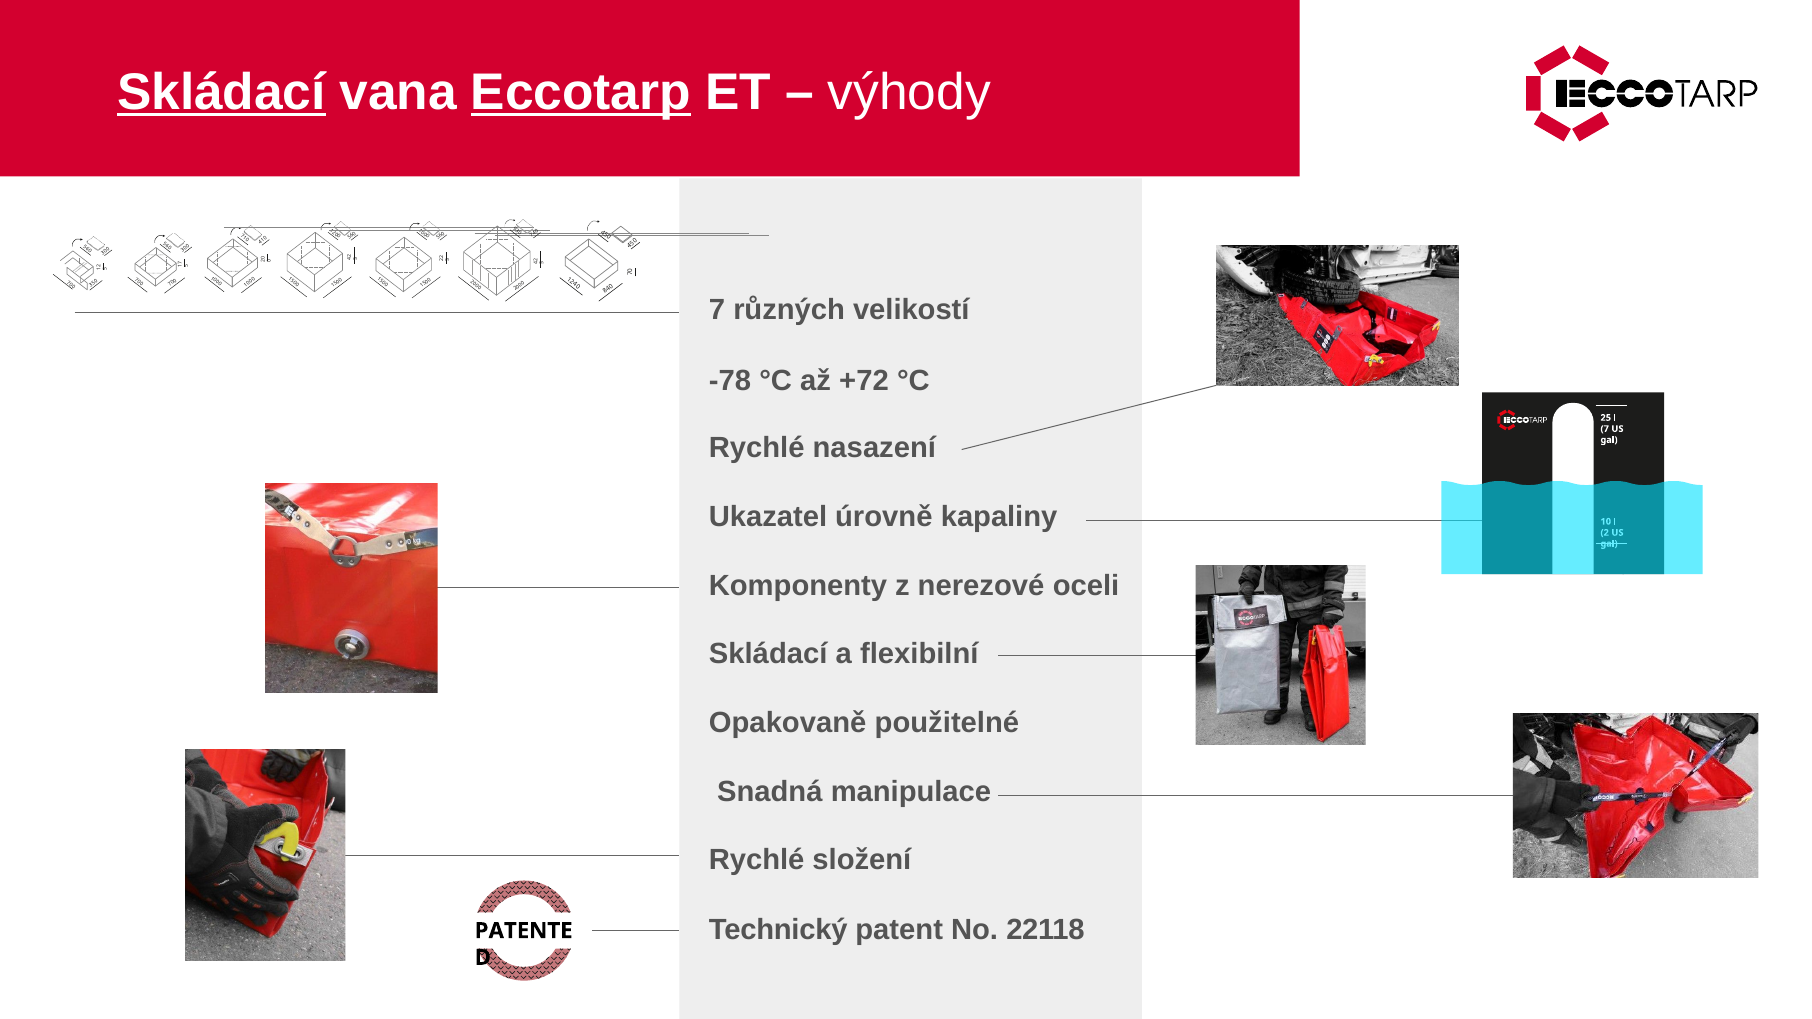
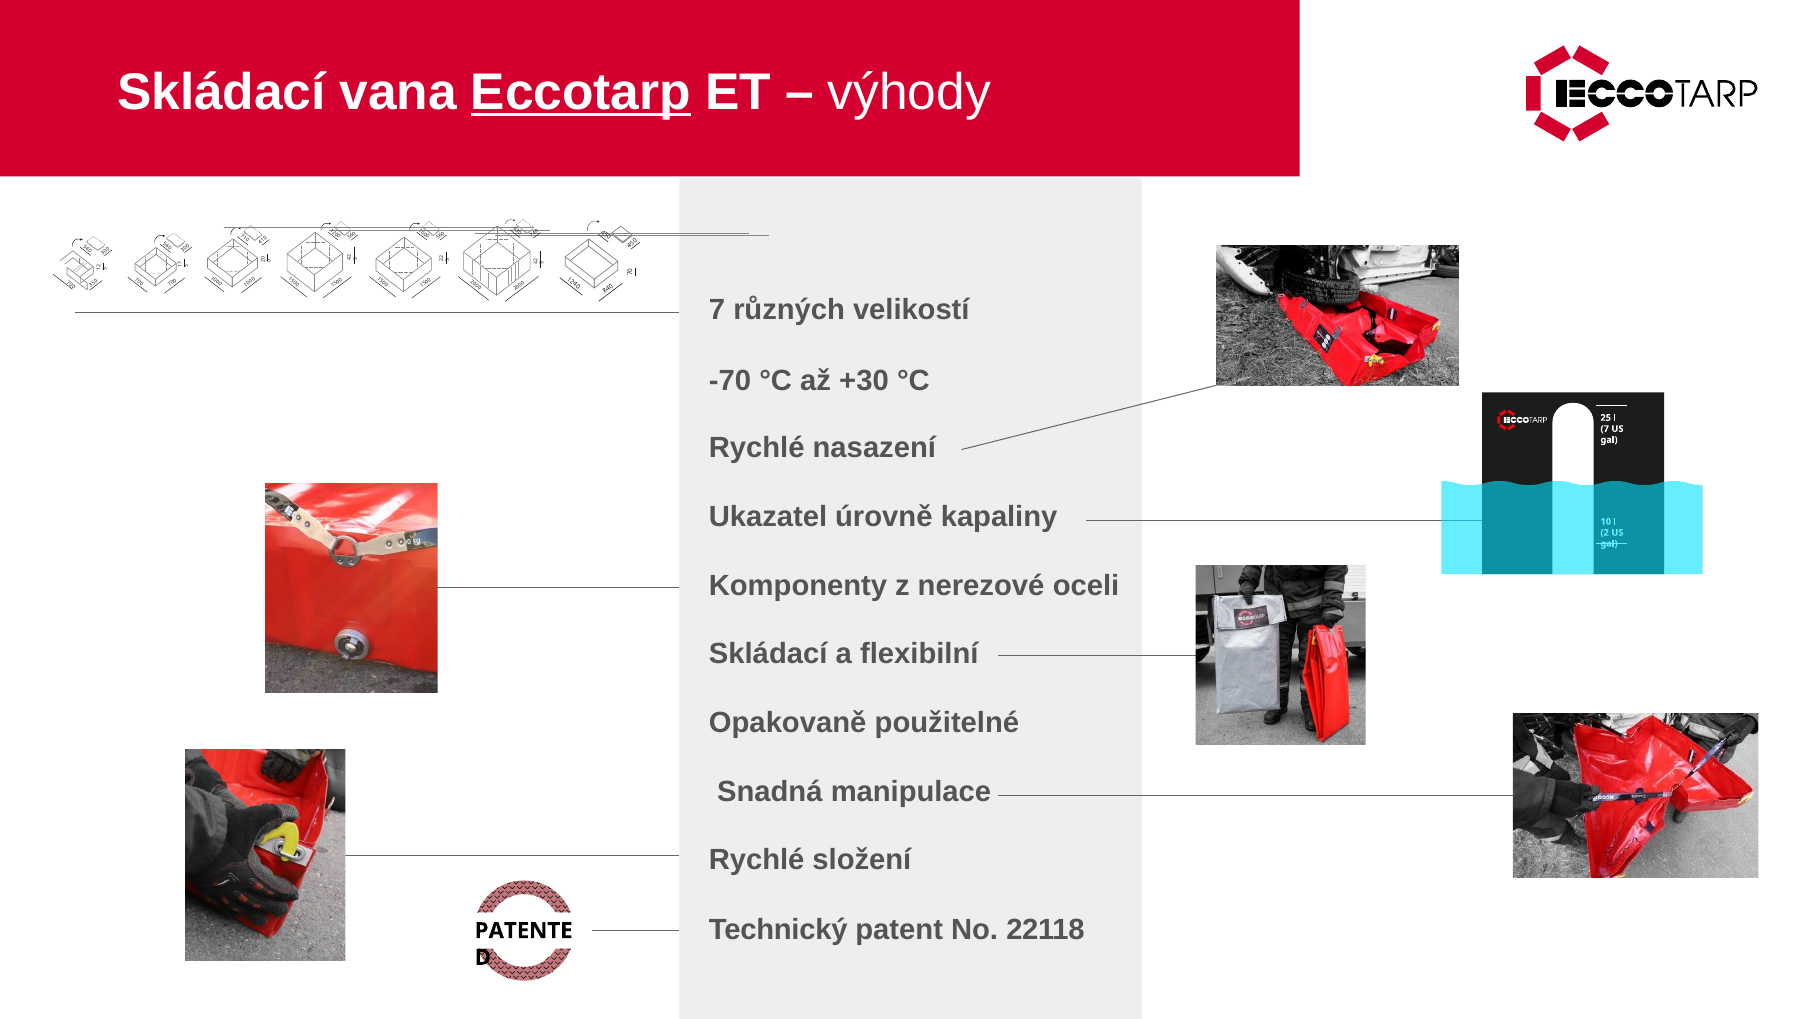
Skládací underline: present -> none (222, 92)
-78: -78 -> -70 (730, 381)
+72: +72 -> +30 (864, 381)
